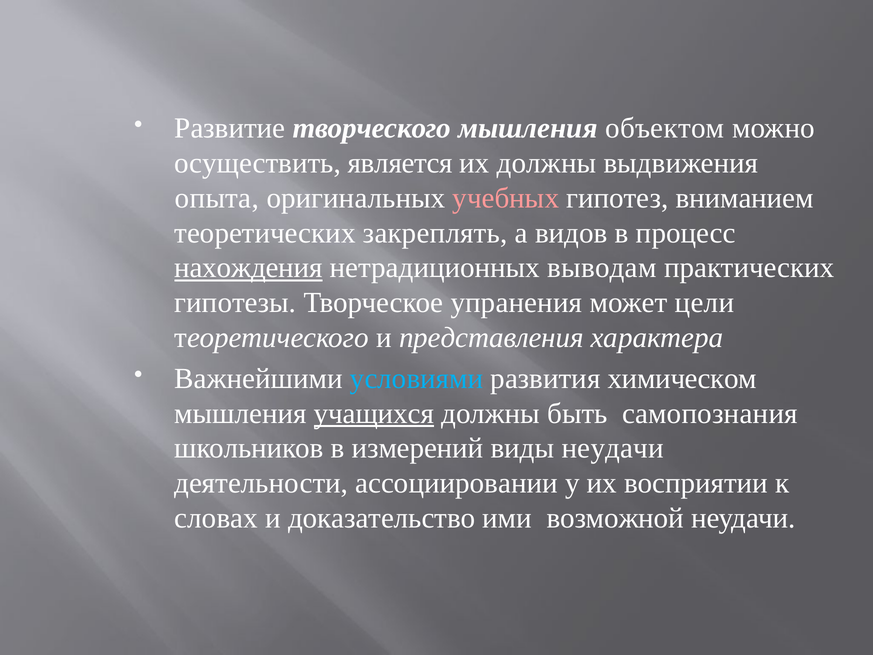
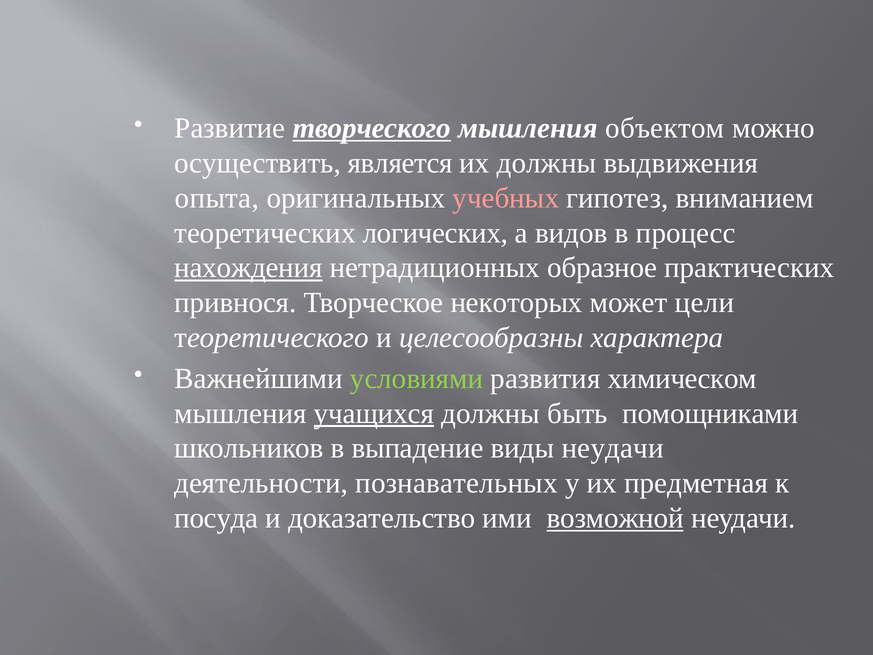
творческого underline: none -> present (372, 128)
закреплять: закреплять -> логических (435, 233)
выводам: выводам -> образное (602, 268)
гипотезы: гипотезы -> привнося (235, 303)
упранения: упранения -> некоторых (517, 303)
представления: представления -> целесообразны (491, 338)
условиями colour: light blue -> light green (417, 378)
самопознания: самопознания -> помощниками (710, 413)
измерений: измерений -> выпадение (418, 448)
ассоциировании: ассоциировании -> познавательных (456, 483)
восприятии: восприятии -> предметная (696, 483)
словах: словах -> посуда (216, 518)
возможной underline: none -> present (615, 518)
